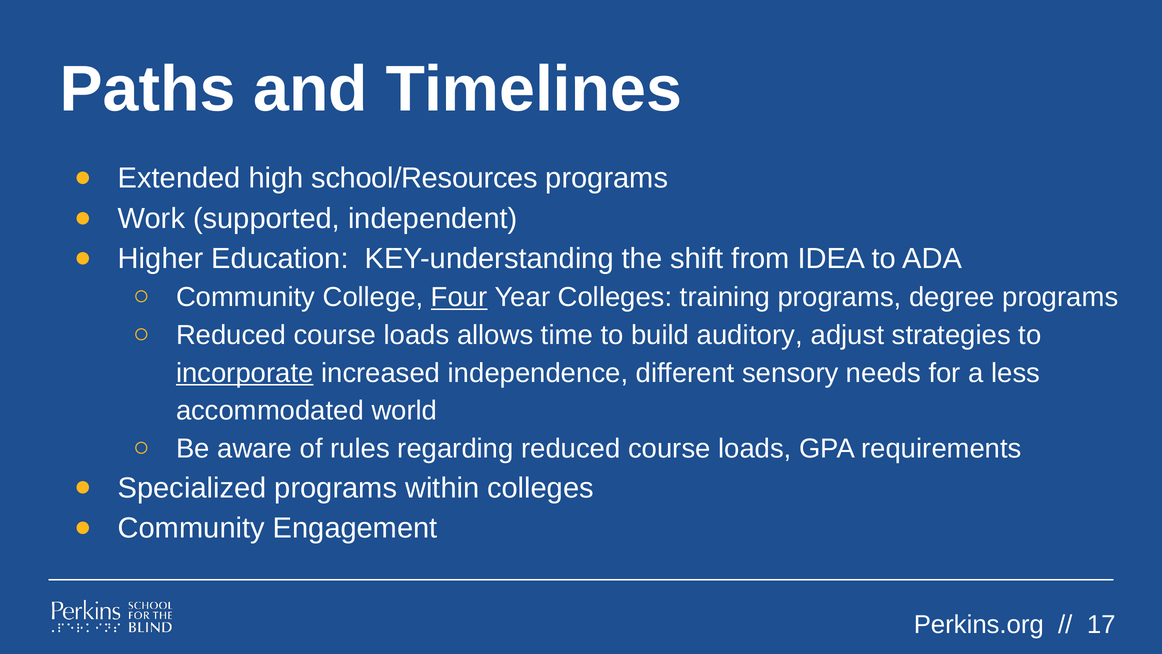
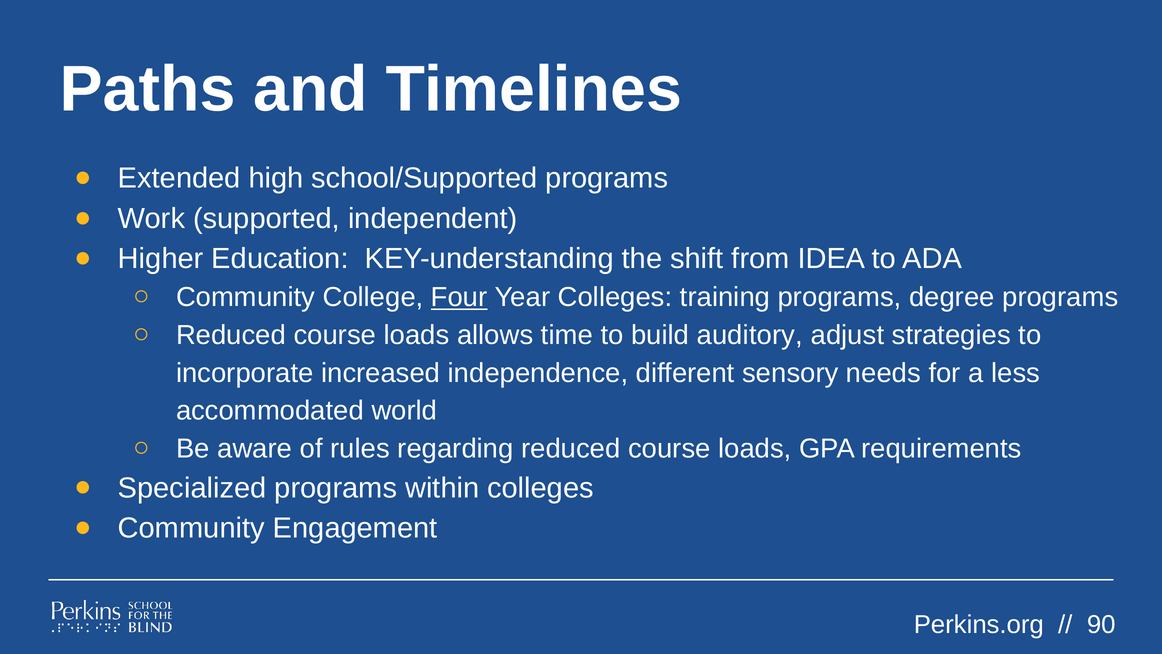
school/Resources: school/Resources -> school/Supported (424, 178)
incorporate underline: present -> none (245, 373)
17: 17 -> 90 (1101, 624)
